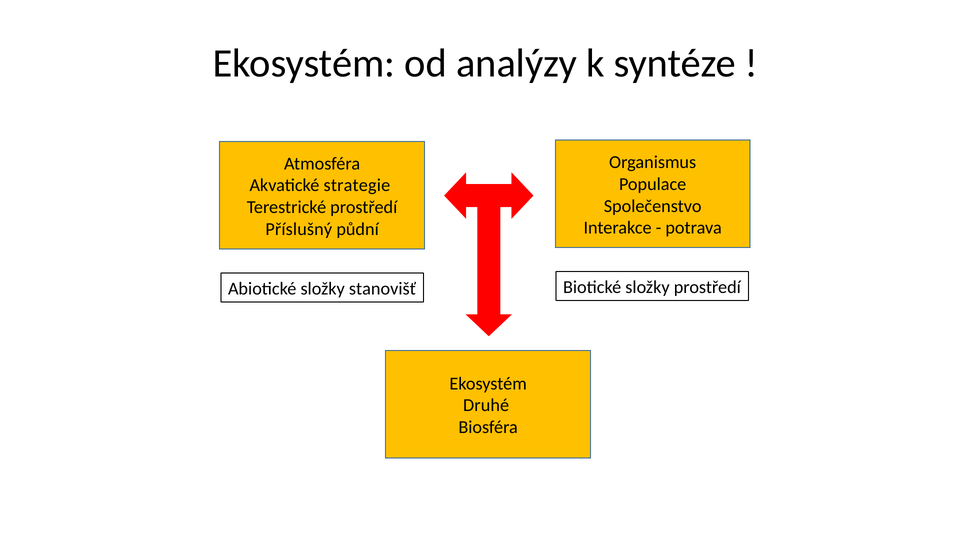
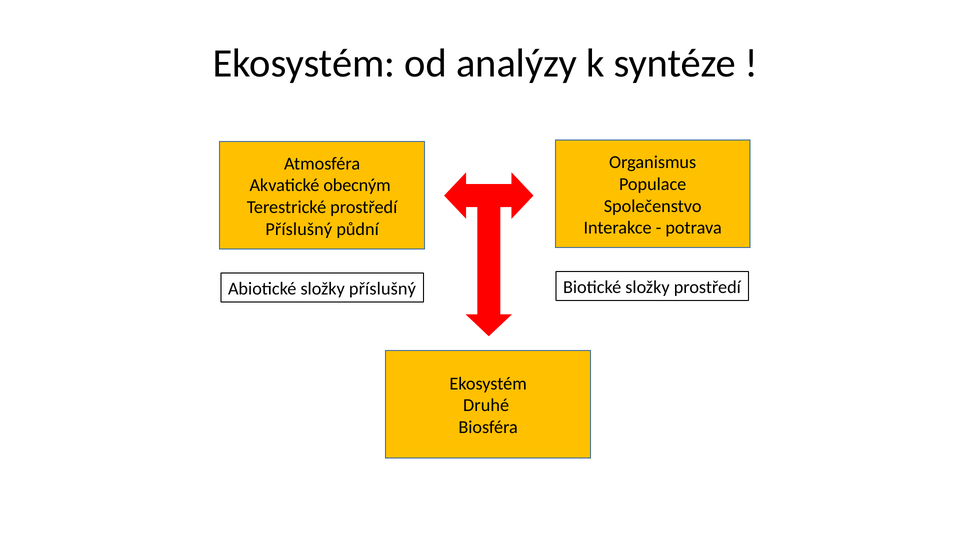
strategie: strategie -> obecným (357, 186)
složky stanovišť: stanovišť -> příslušný (382, 289)
